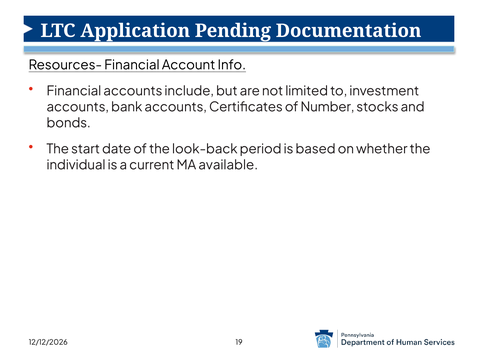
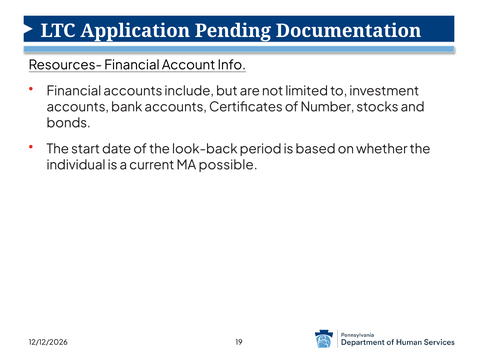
available: available -> possible (228, 165)
